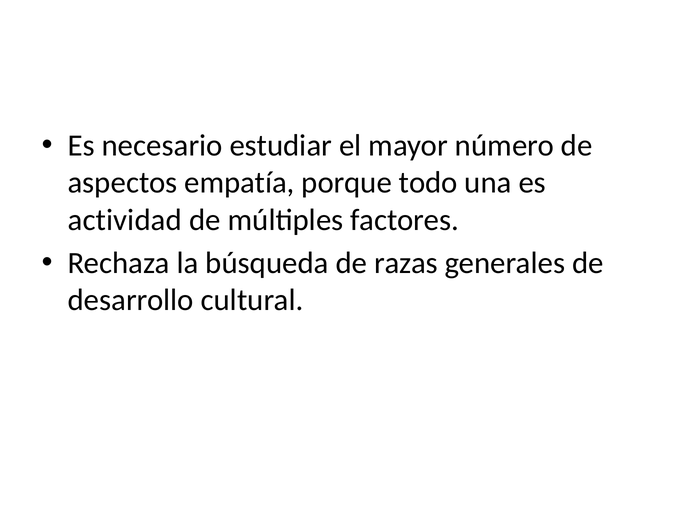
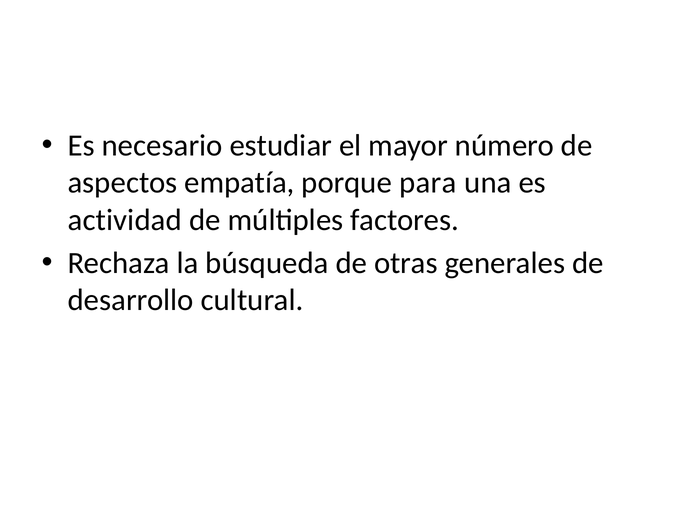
todo: todo -> para (428, 183)
razas: razas -> otras (406, 263)
